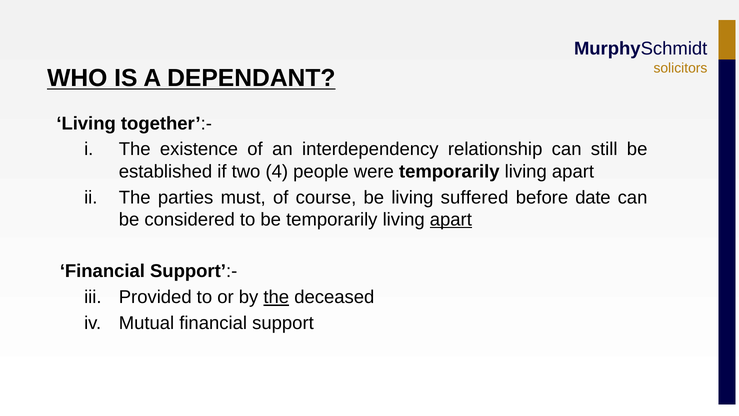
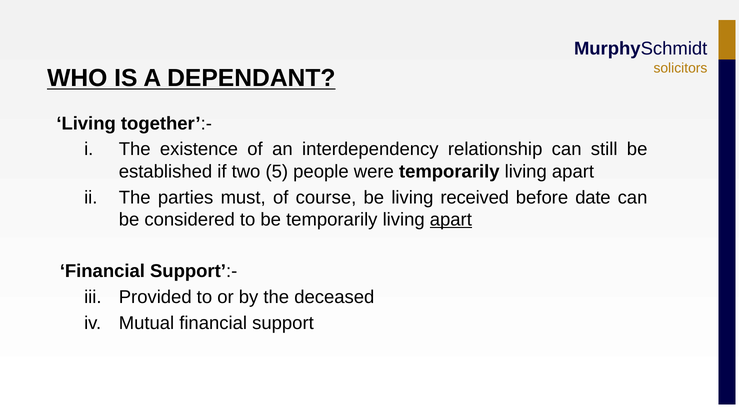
4: 4 -> 5 (277, 171)
suffered: suffered -> received (475, 197)
the underline: present -> none (276, 297)
